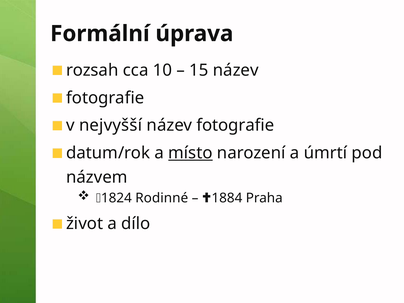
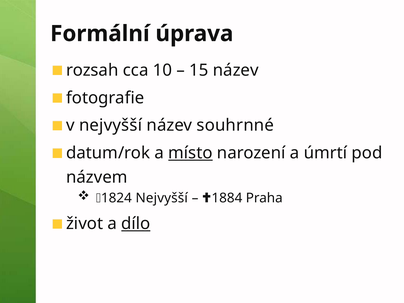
fotografie: fotografie -> souhrnné (235, 125)
1824 Rodinné: Rodinné -> Nejvyšší (162, 198)
dílo underline: none -> present (136, 224)
